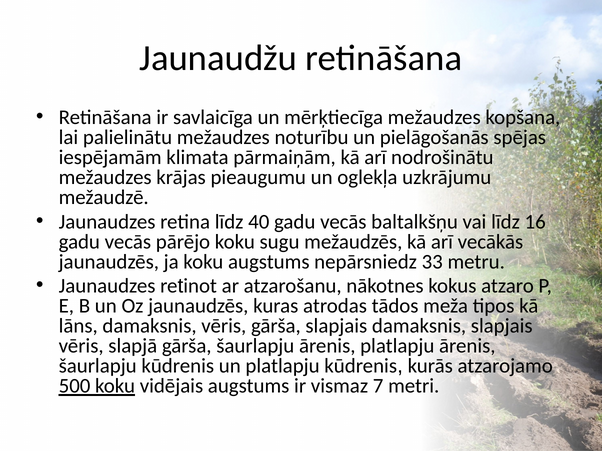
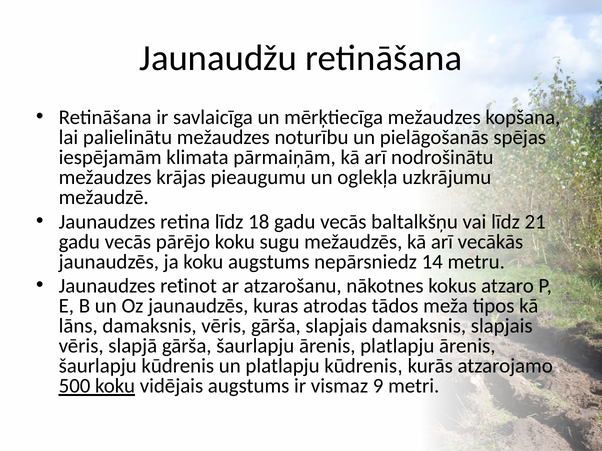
40: 40 -> 18 (259, 222)
16: 16 -> 21 (535, 222)
33: 33 -> 14 (432, 262)
7: 7 -> 9 (378, 387)
